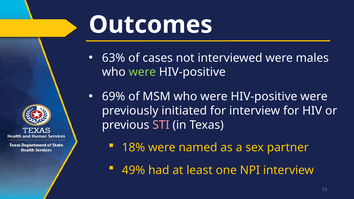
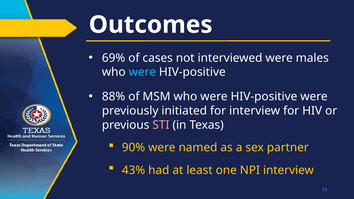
63%: 63% -> 69% (114, 58)
were colour: light green -> light blue (142, 72)
69%: 69% -> 88% (114, 97)
18%: 18% -> 90% (133, 148)
49%: 49% -> 43% (133, 170)
